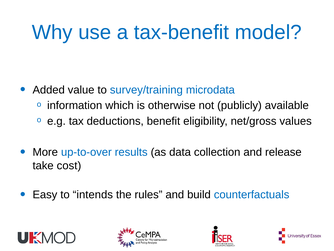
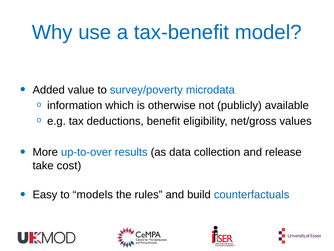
survey/training: survey/training -> survey/poverty (146, 90)
intends: intends -> models (93, 194)
